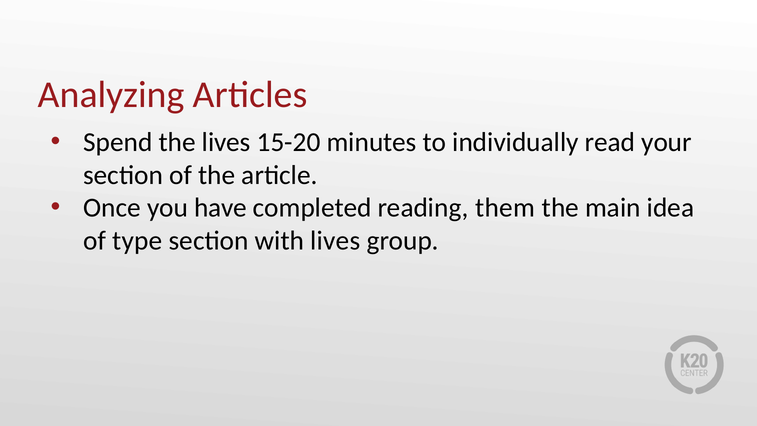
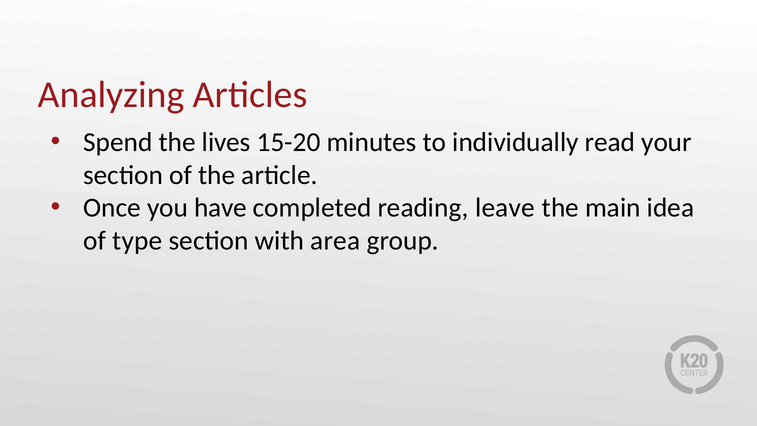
them: them -> leave (505, 208)
with lives: lives -> area (335, 241)
